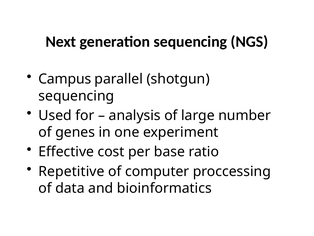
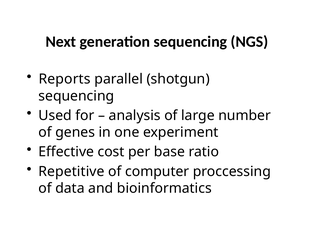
Campus: Campus -> Reports (65, 79)
